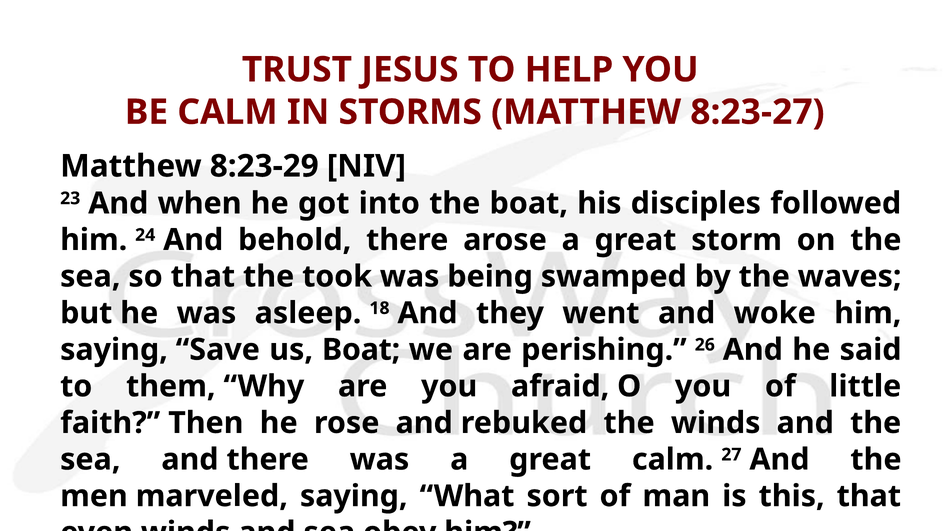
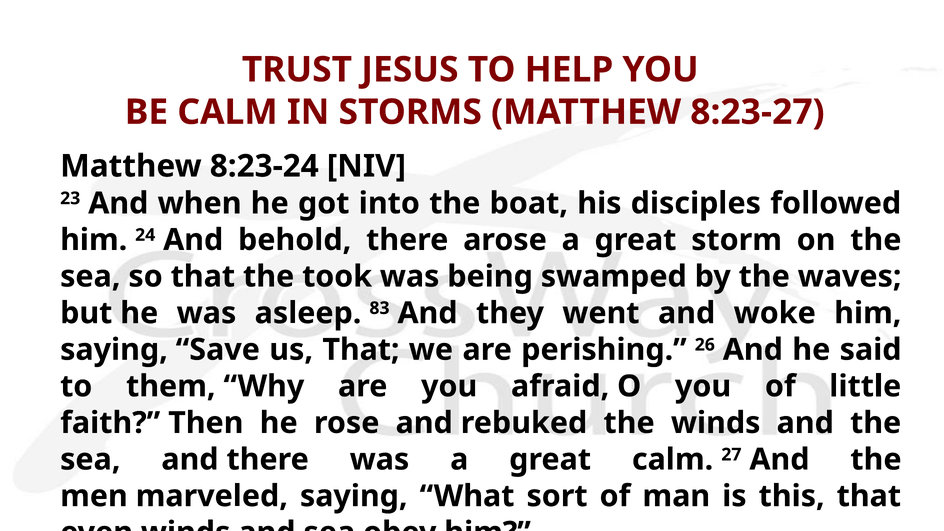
8:23-29: 8:23-29 -> 8:23-24 (264, 166)
18: 18 -> 83 (379, 308)
us Boat: Boat -> That (361, 350)
